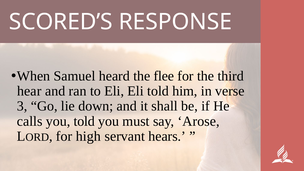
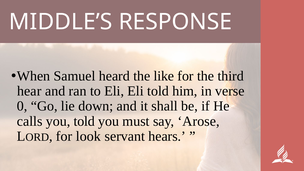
SCORED’S: SCORED’S -> MIDDLE’S (61, 22)
flee: flee -> like (164, 76)
3: 3 -> 0 (22, 106)
high: high -> look (88, 136)
